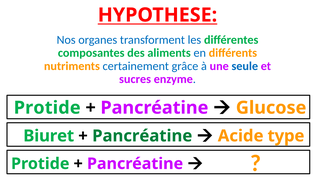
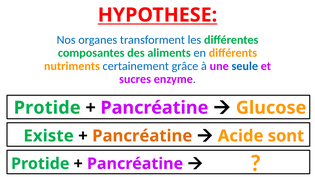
Biuret: Biuret -> Existe (49, 136)
Pancréatine colour: green -> orange (142, 136)
type: type -> sont (286, 136)
